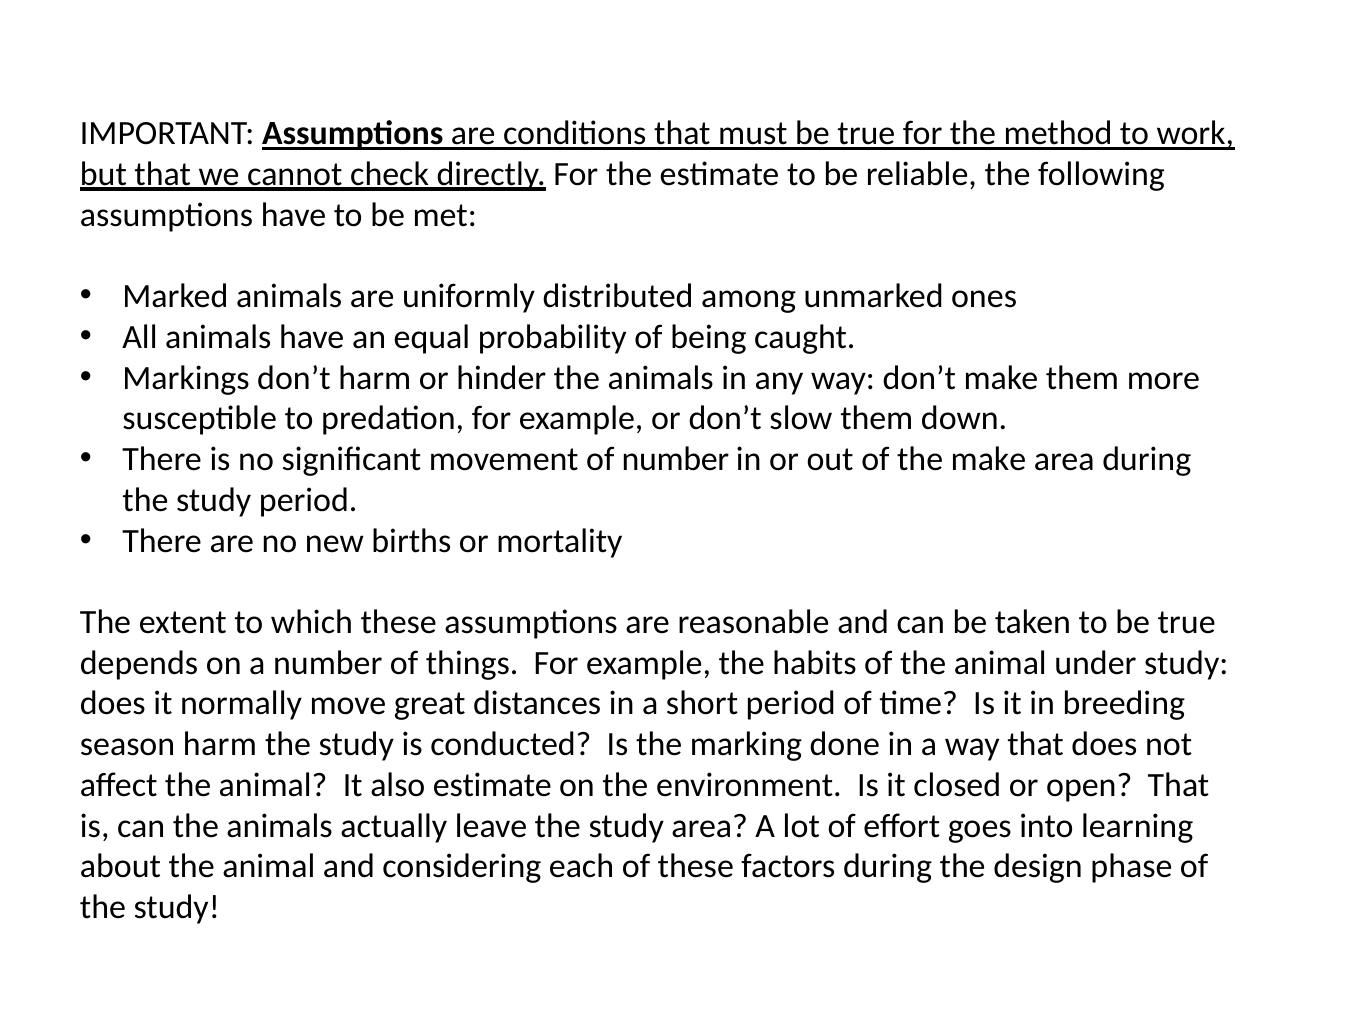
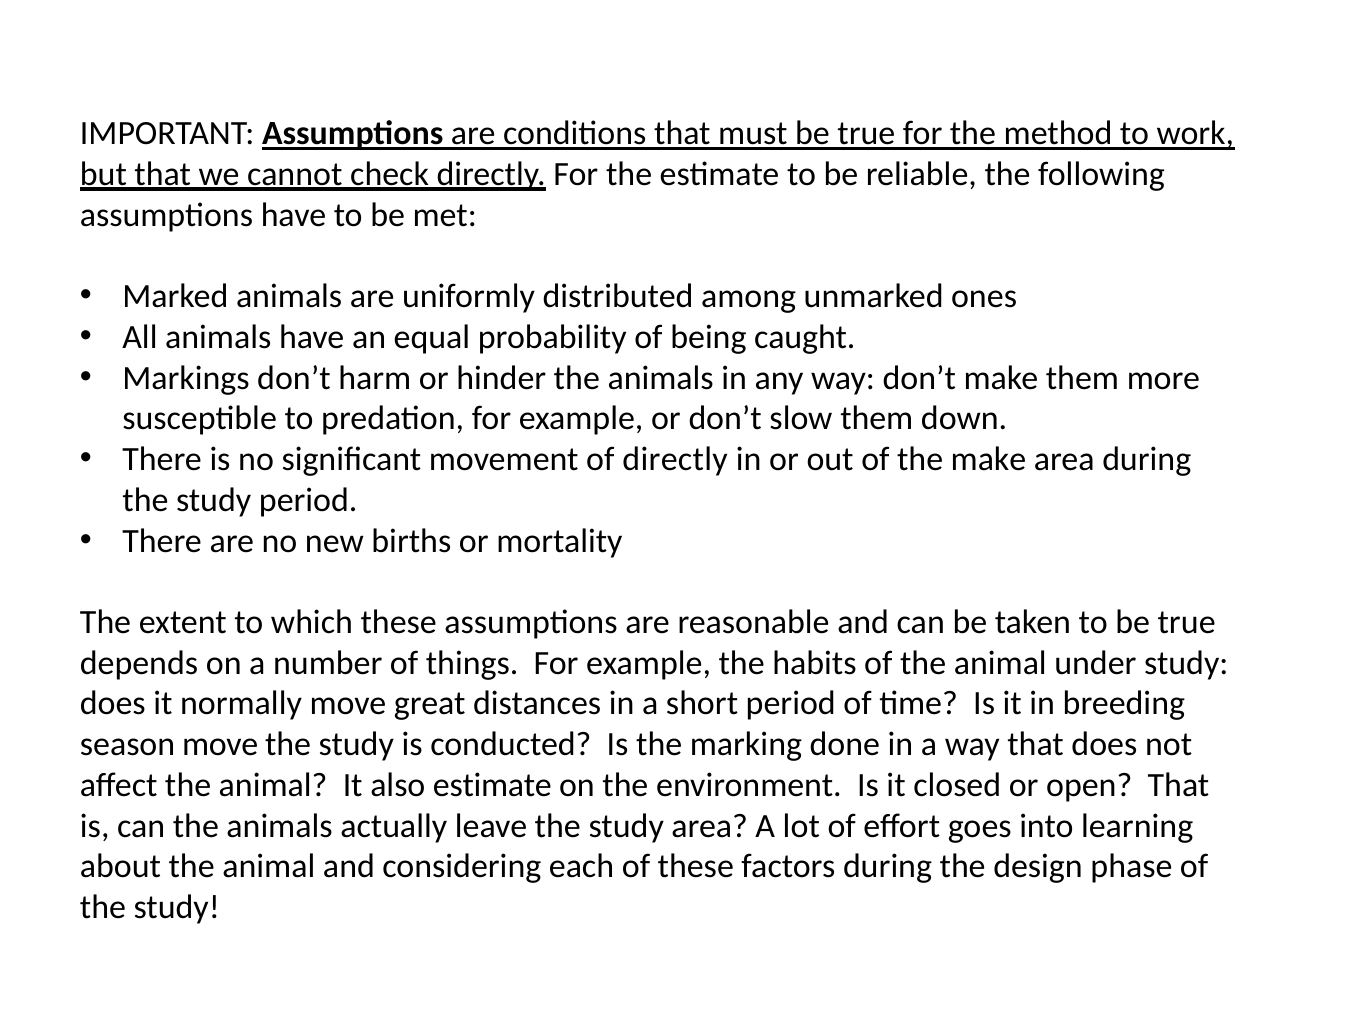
of number: number -> directly (675, 460)
season harm: harm -> move (220, 745)
